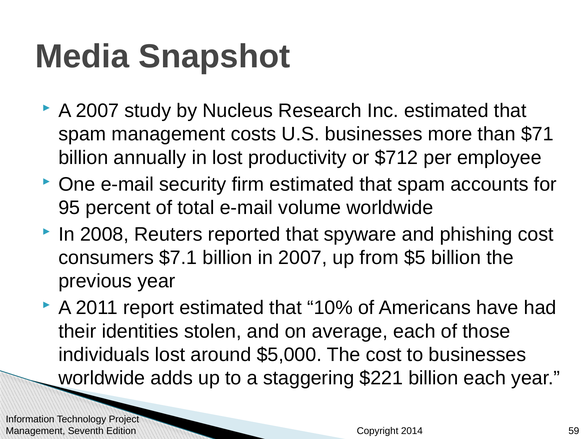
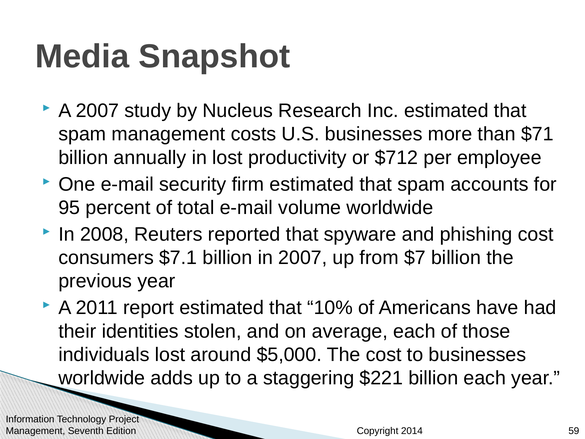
$5: $5 -> $7 (415, 258)
